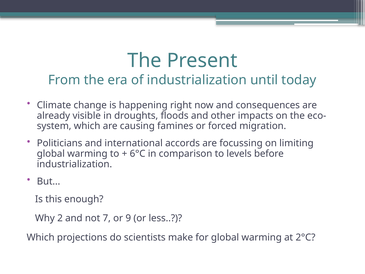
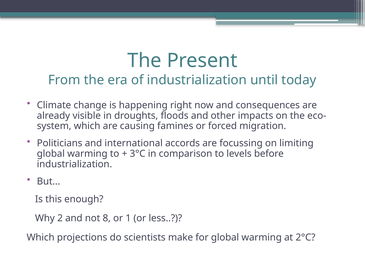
6°C: 6°C -> 3°C (138, 154)
7: 7 -> 8 (107, 218)
9: 9 -> 1 (128, 218)
